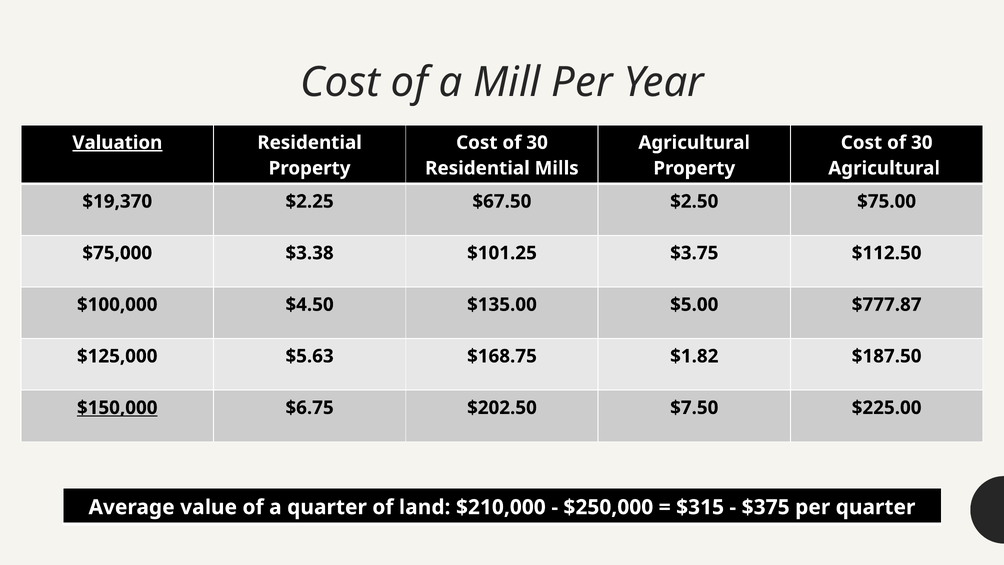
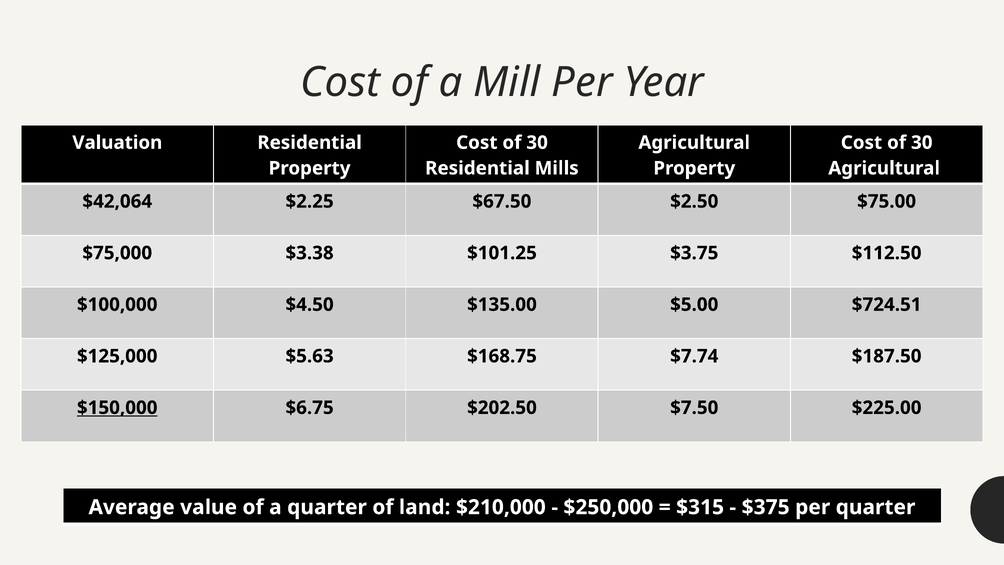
Valuation underline: present -> none (117, 143)
$19,370: $19,370 -> $42,064 (117, 201)
$777.87: $777.87 -> $724.51 (887, 304)
$1.82: $1.82 -> $7.74 (694, 356)
